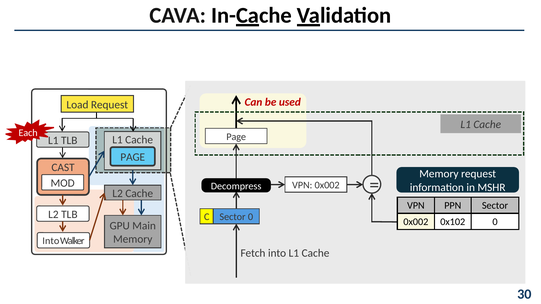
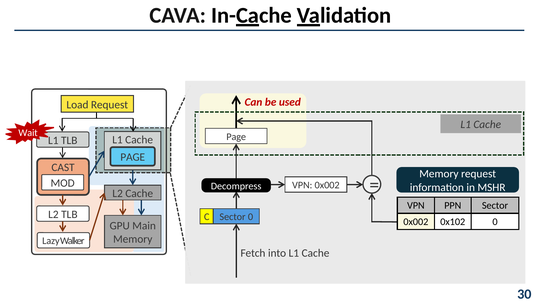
Each: Each -> Wait (28, 133)
Into: Into -> Lazy (51, 241)
